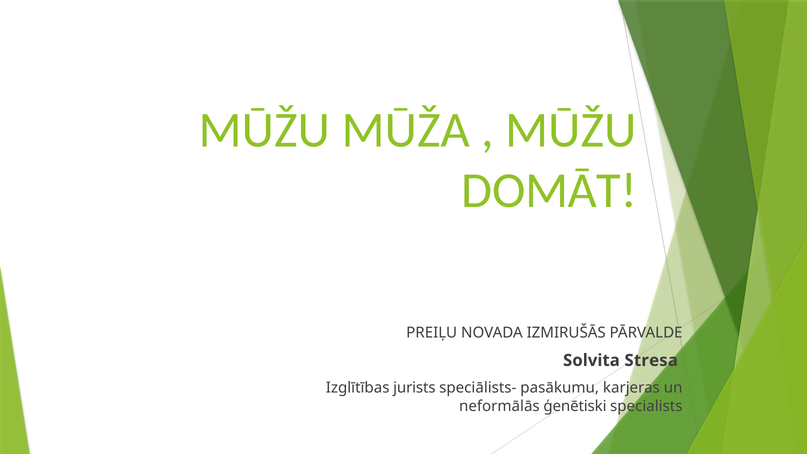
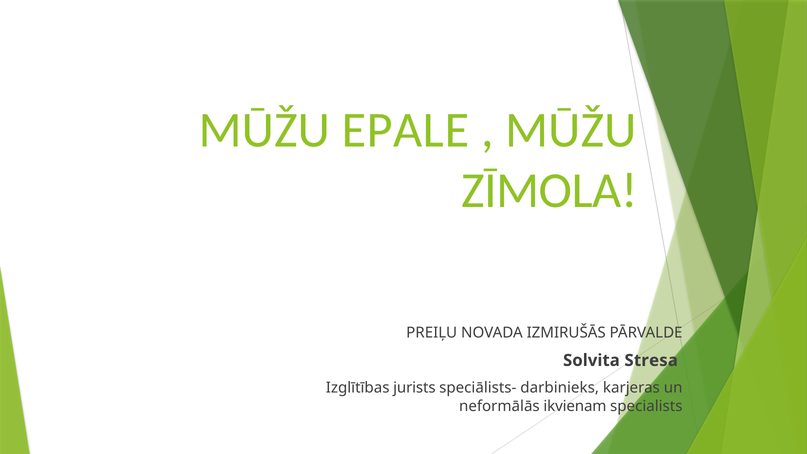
MŪŽA: MŪŽA -> EPALE (405, 130)
DOMĀT: DOMĀT -> ZĪMOLA (549, 191)
pasākumu: pasākumu -> darbinieks (560, 388)
ģenētiski: ģenētiski -> ikvienam (575, 406)
